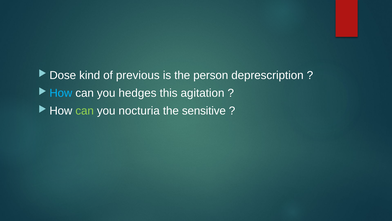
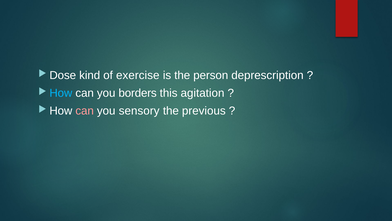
previous: previous -> exercise (138, 75)
hedges: hedges -> borders (138, 93)
can colour: light green -> pink (85, 111)
nocturia: nocturia -> sensory (139, 111)
sensitive: sensitive -> previous (204, 111)
